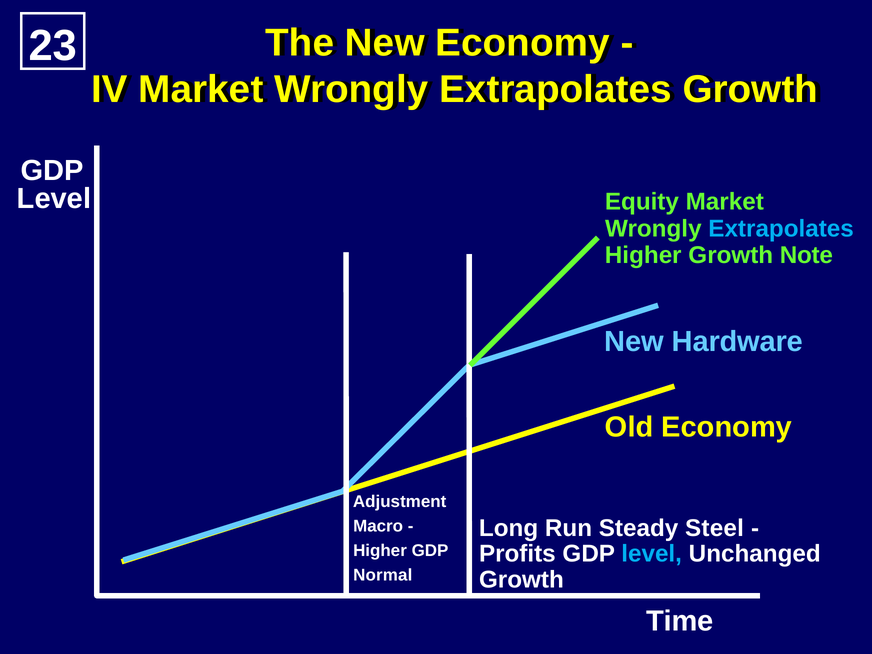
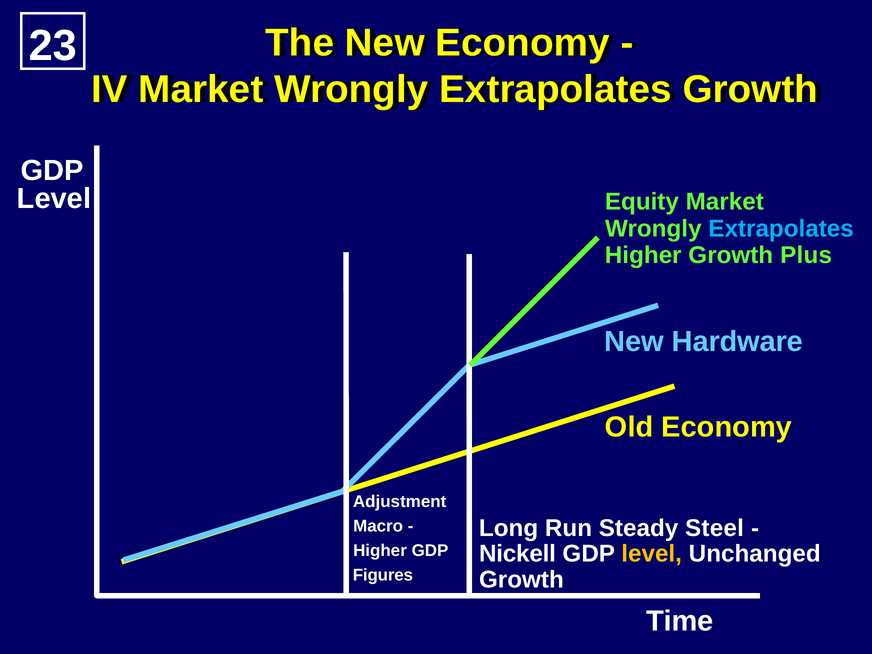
Note: Note -> Plus (806, 255)
Profits: Profits -> Nickell (517, 554)
level colour: light blue -> yellow (652, 554)
Normal: Normal -> Figures (383, 575)
